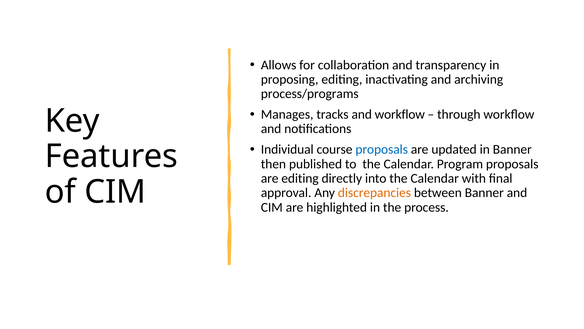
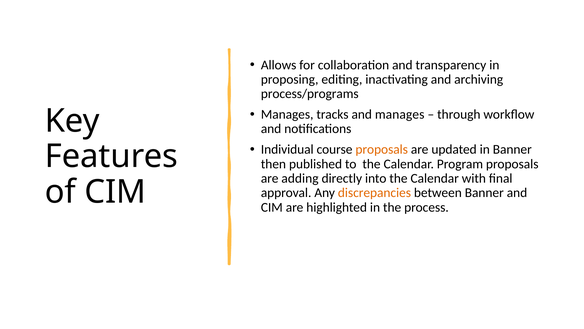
and workflow: workflow -> manages (400, 114)
proposals colour: blue -> orange (382, 149)
are editing: editing -> adding (300, 178)
